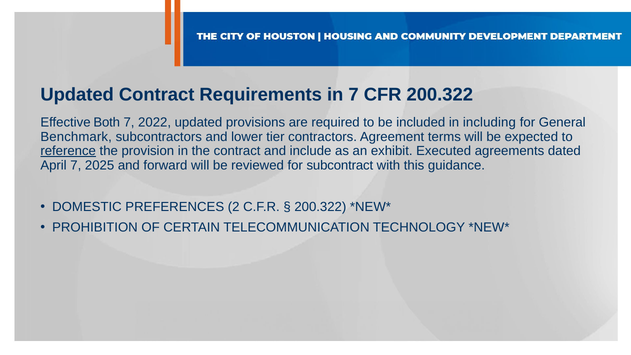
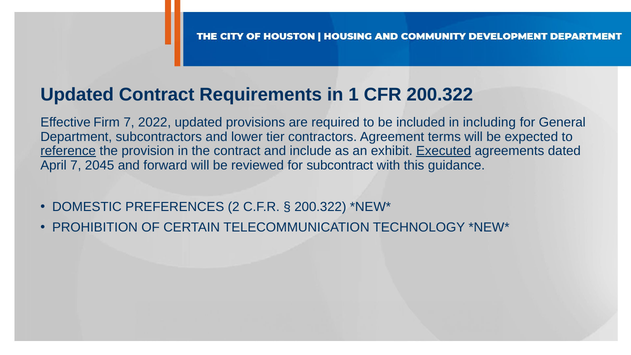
in 7: 7 -> 1 (354, 95)
Both: Both -> Firm (107, 123)
Benchmark: Benchmark -> Department (76, 137)
Executed underline: none -> present (444, 151)
2025: 2025 -> 2045 (100, 165)
